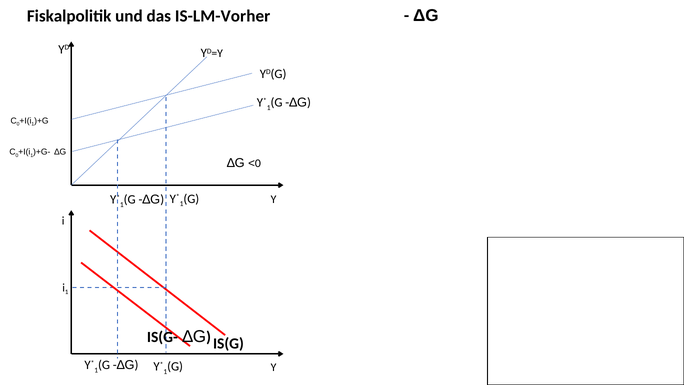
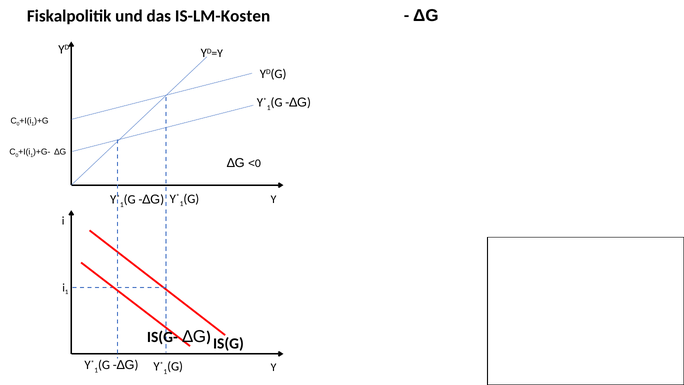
IS-LM-Vorher: IS-LM-Vorher -> IS-LM-Kosten (223, 16)
